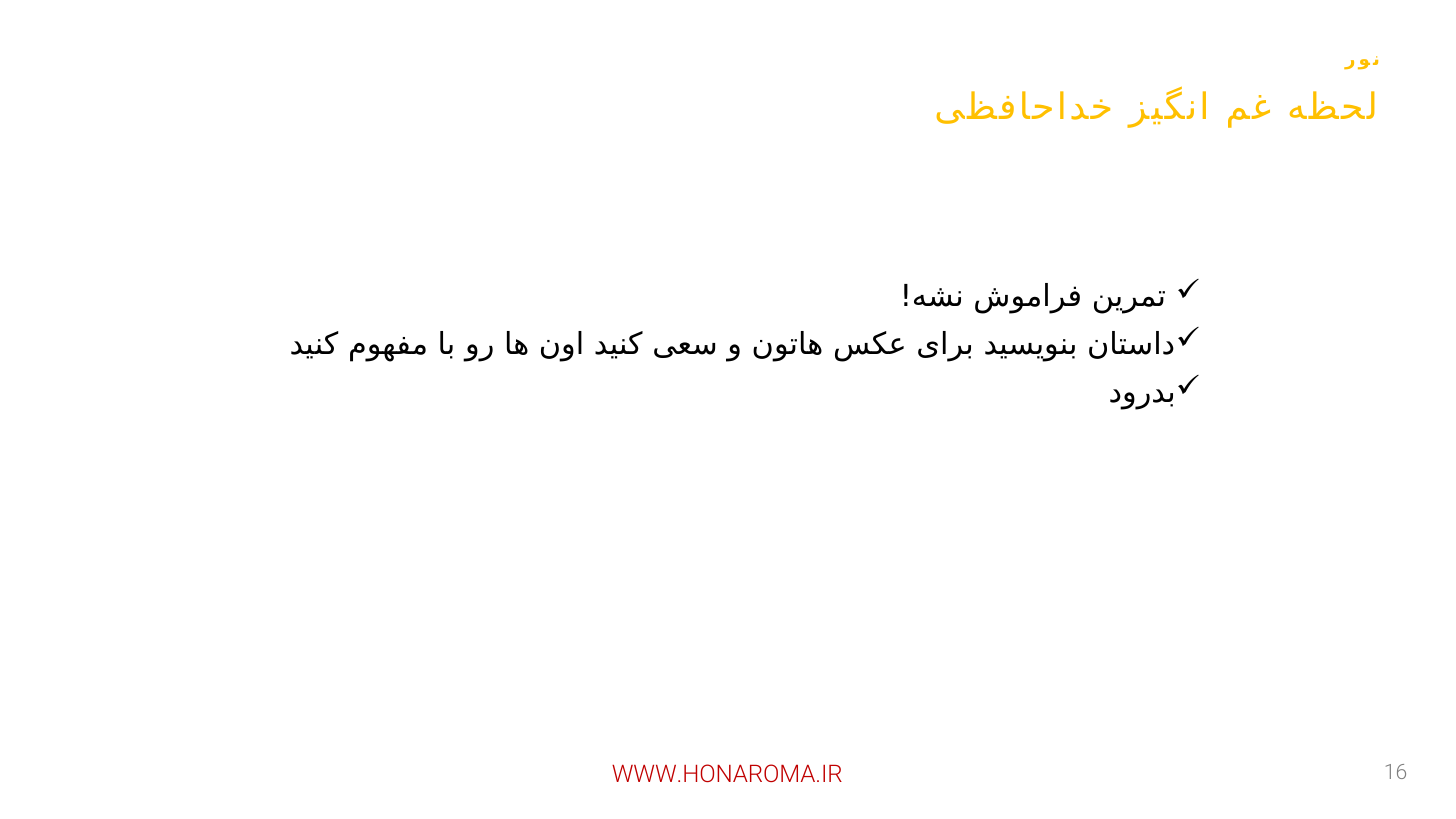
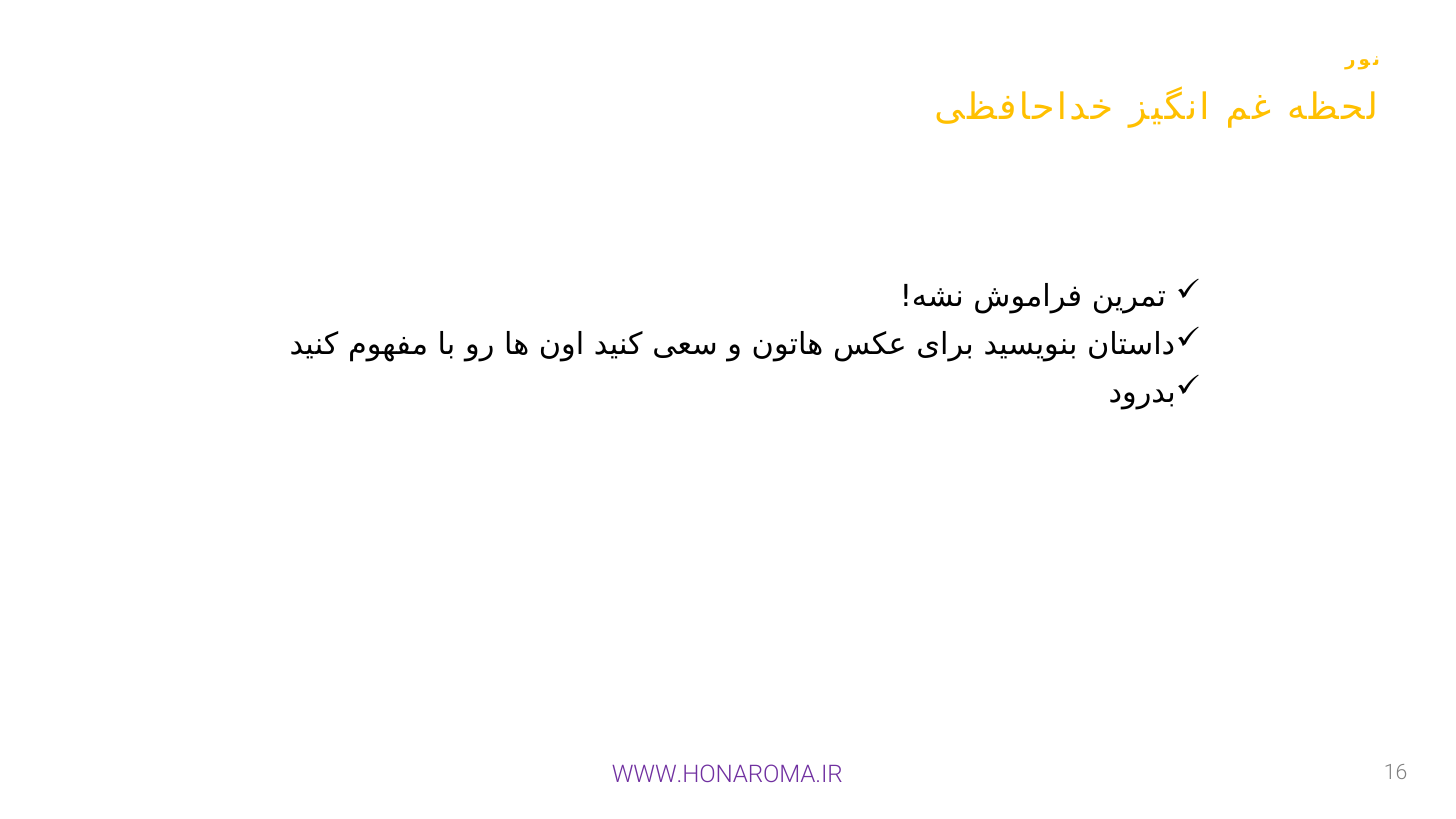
WWW.HONAROMA.IR colour: red -> purple (727, 775)
